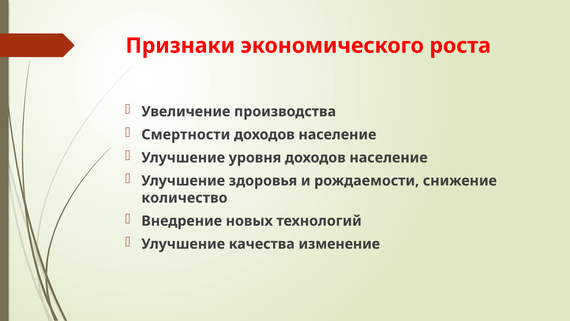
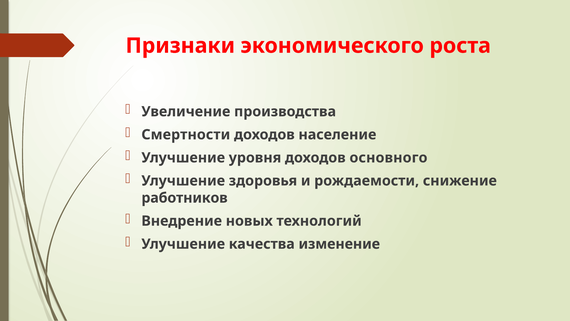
уровня доходов население: население -> основного (388, 158)
количество: количество -> работников (185, 198)
